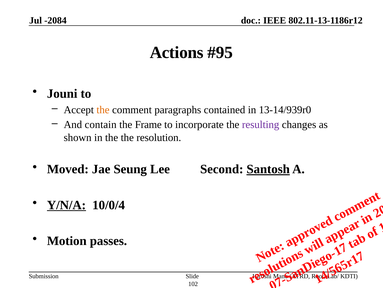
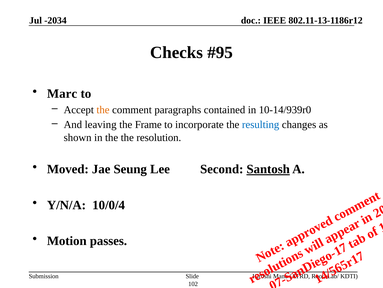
-2084: -2084 -> -2034 (55, 20)
Actions: Actions -> Checks (177, 52)
Jouni: Jouni -> Marc (62, 93)
13-14/939r0: 13-14/939r0 -> 10-14/939r0 (285, 109)
contain: contain -> leaving (101, 124)
resulting colour: purple -> blue (261, 124)
Y/N/A underline: present -> none (66, 205)
